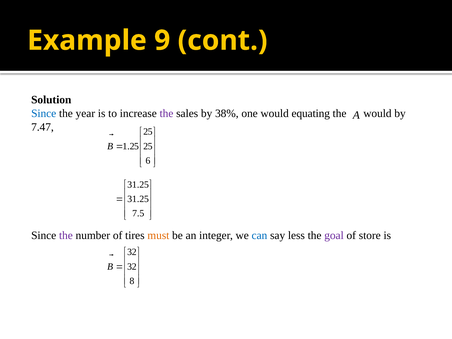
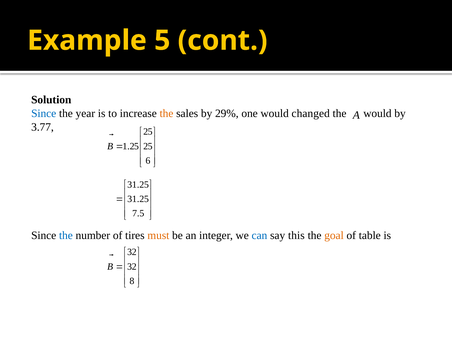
Example 9: 9 -> 5 (162, 40)
the colour: purple -> orange (166, 113)
38%: 38% -> 29% (227, 113)
equating: equating -> changed (311, 113)
7.47: 7.47 -> 3.77 (42, 127)
the colour: purple -> blue (66, 235)
less: less -> this (296, 235)
goal colour: purple -> orange (334, 235)
store: store -> table (370, 235)
